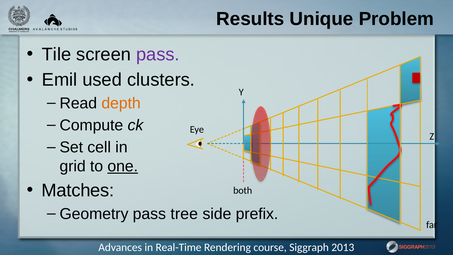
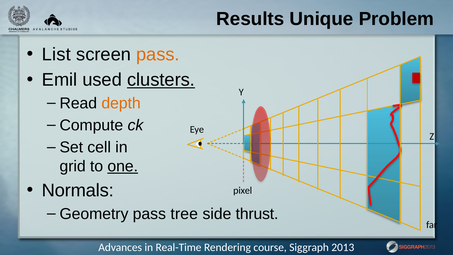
Tile: Tile -> List (56, 54)
pass colour: purple -> orange (158, 54)
clusters underline: none -> present (161, 80)
Matches: Matches -> Normals (78, 190)
both: both -> pixel (243, 190)
prefix: prefix -> thrust (257, 214)
